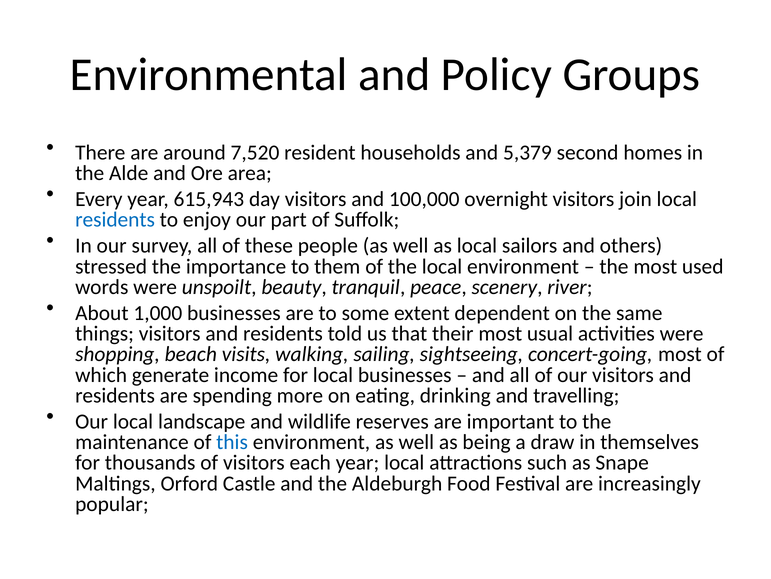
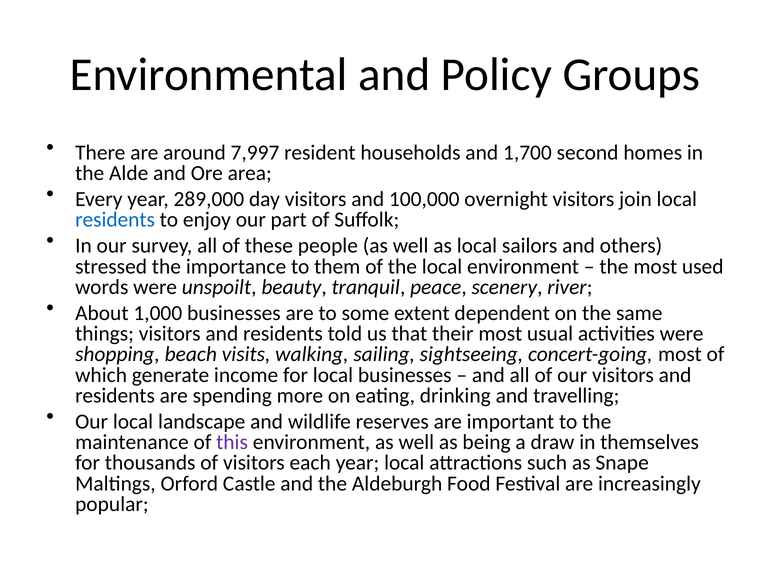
7,520: 7,520 -> 7,997 (255, 152)
5,379: 5,379 -> 1,700 (527, 152)
615,943: 615,943 -> 289,000 (209, 199)
this colour: blue -> purple (232, 442)
